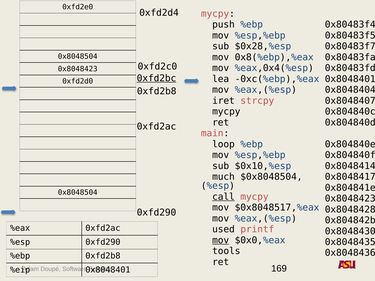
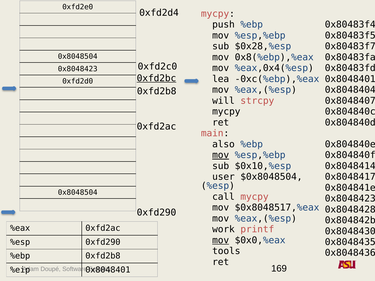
iret: iret -> will (223, 101)
loop: loop -> also (223, 144)
mov underline: none -> present (221, 155)
much: much -> user (223, 177)
call underline: present -> none (223, 197)
used: used -> work (223, 230)
